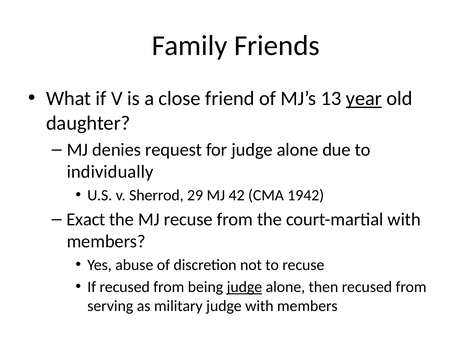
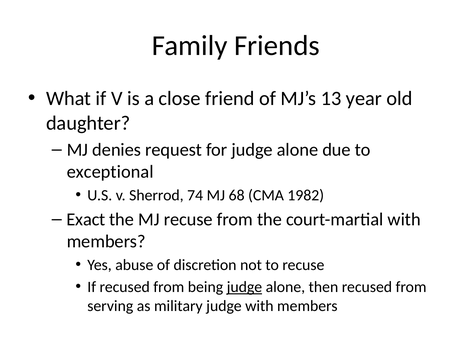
year underline: present -> none (364, 99)
individually: individually -> exceptional (110, 172)
29: 29 -> 74 (195, 195)
42: 42 -> 68 (237, 195)
1942: 1942 -> 1982 (306, 195)
